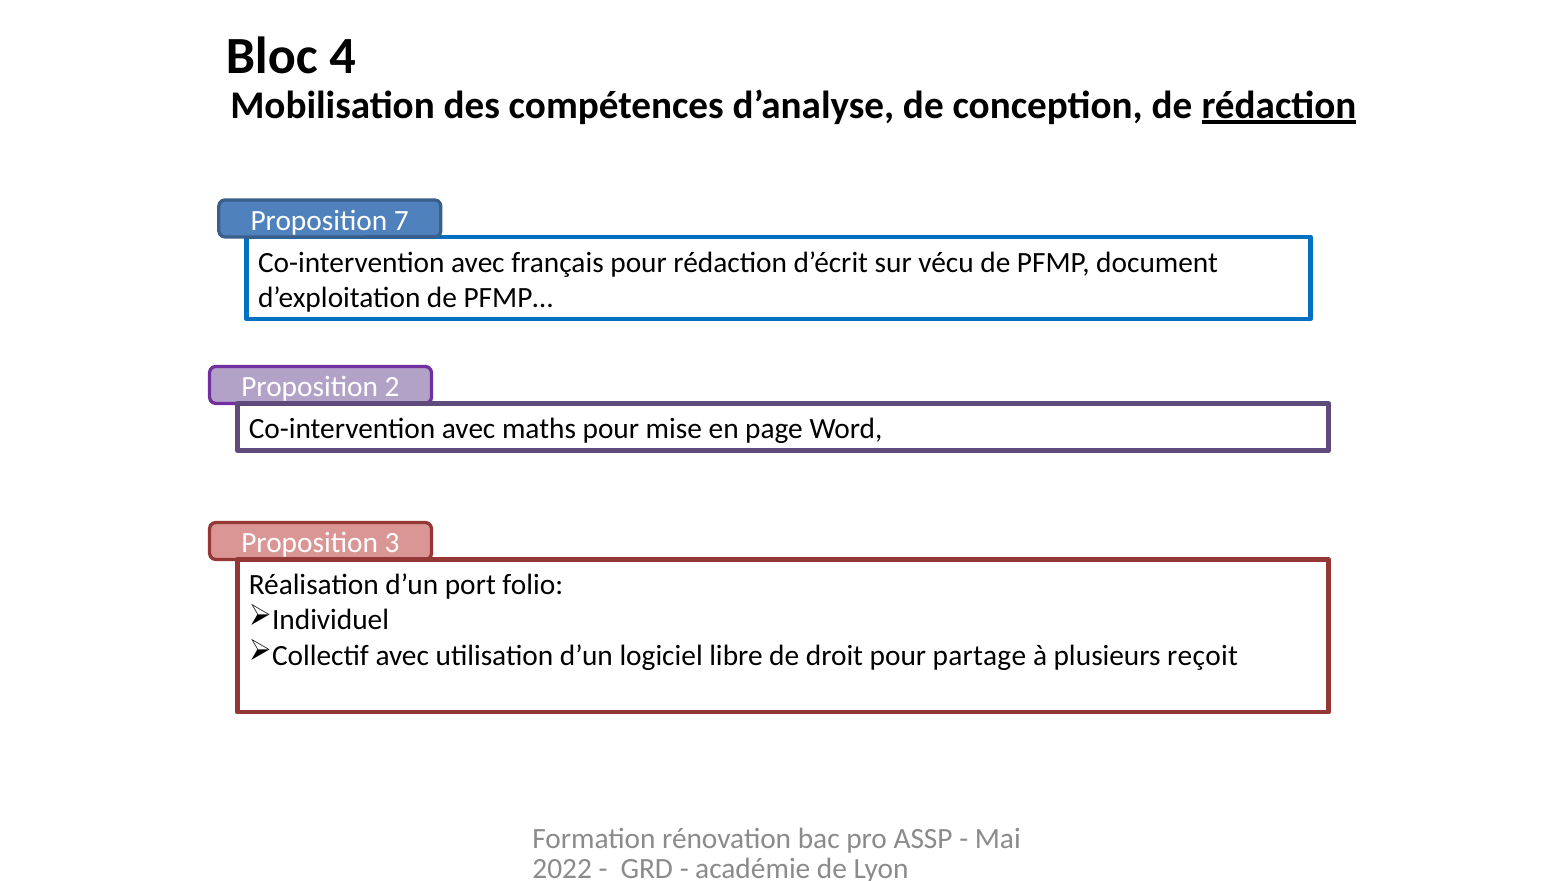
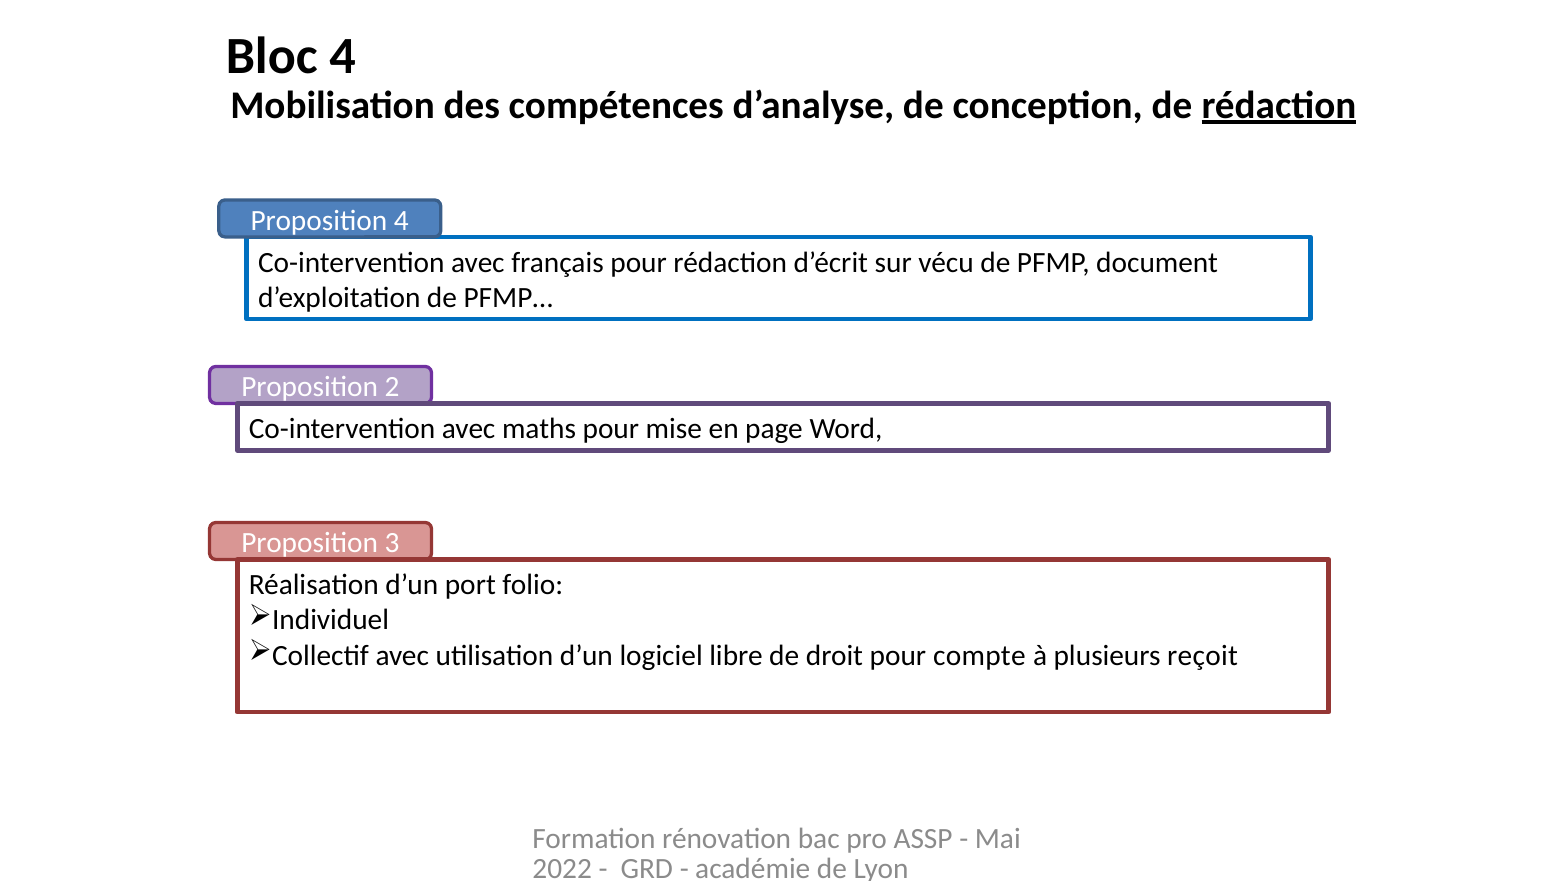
Proposition 7: 7 -> 4 (401, 220)
partage: partage -> compte (979, 655)
